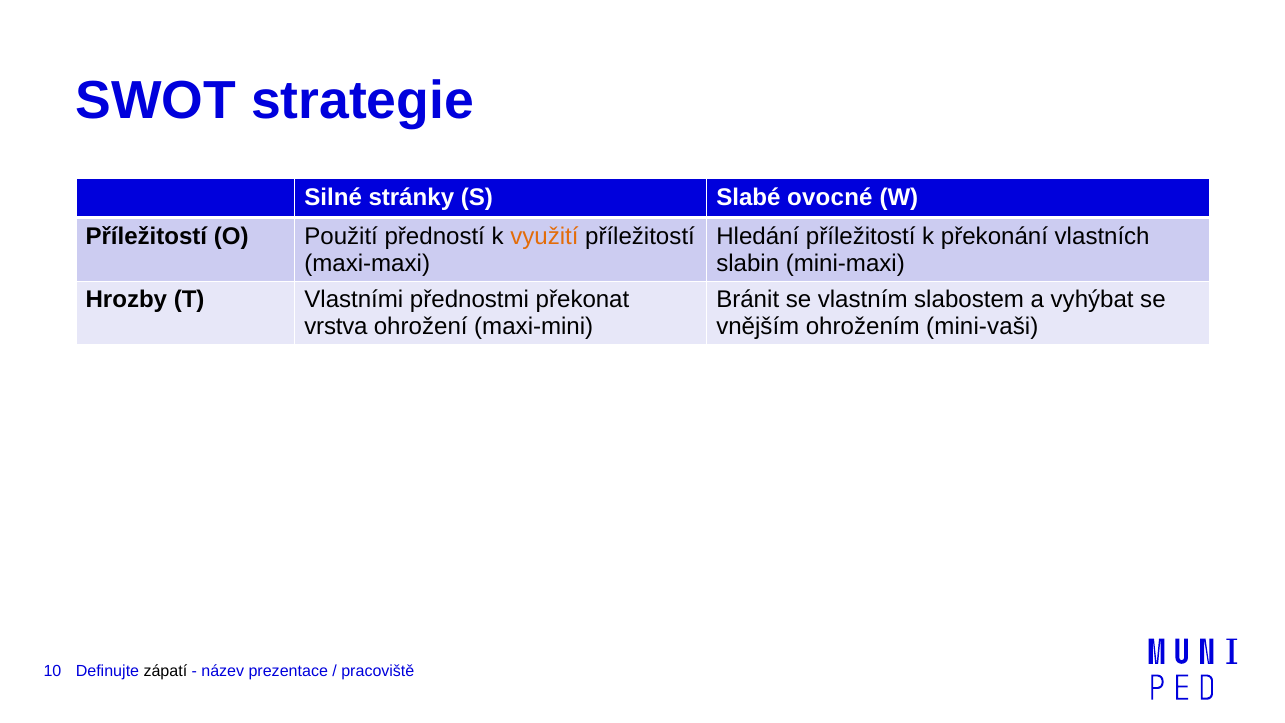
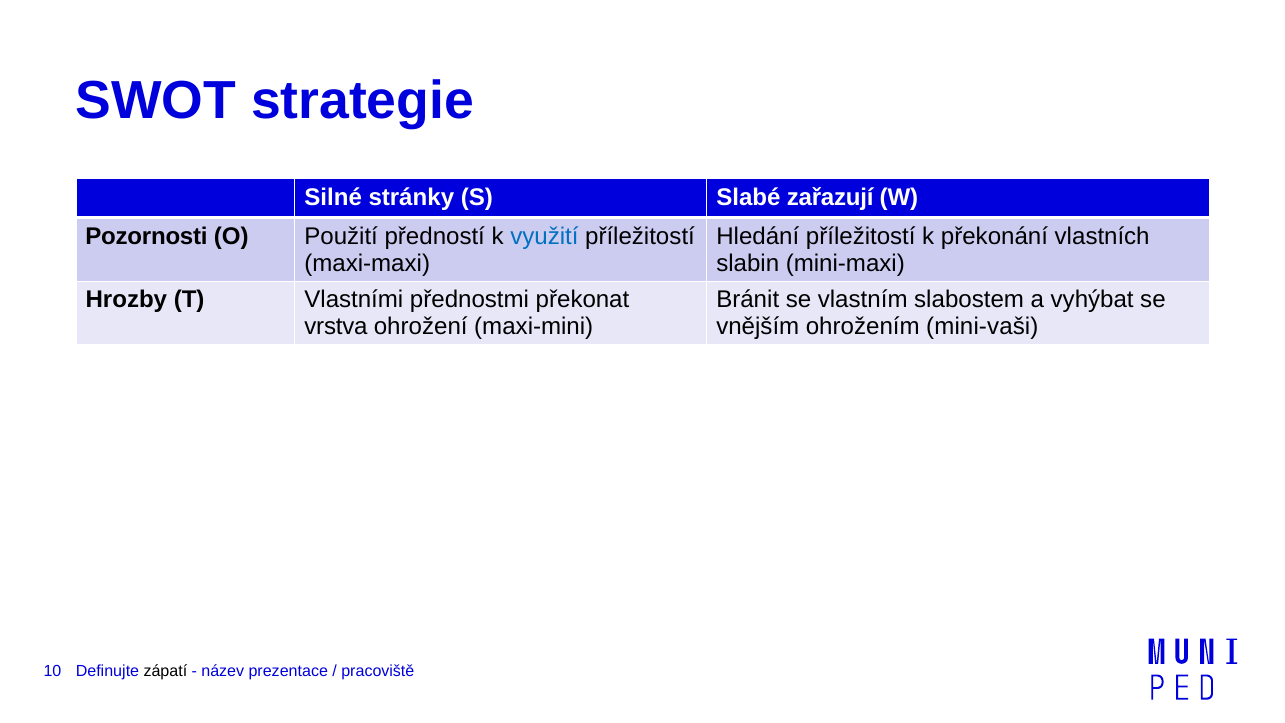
ovocné: ovocné -> zařazují (830, 197)
Příležitostí: Příležitostí -> Pozornosti (146, 236)
využití colour: orange -> blue (544, 236)
